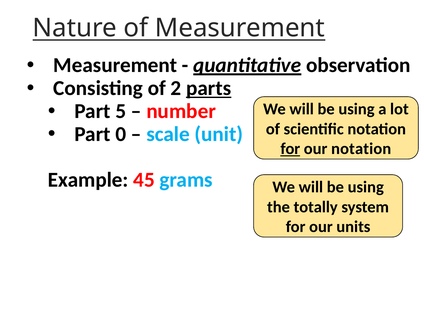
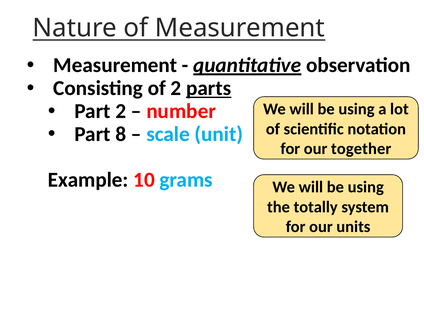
Part 5: 5 -> 2 (121, 111)
0: 0 -> 8 (121, 134)
for underline: present -> none (290, 149)
our notation: notation -> together (361, 149)
45: 45 -> 10 (144, 180)
